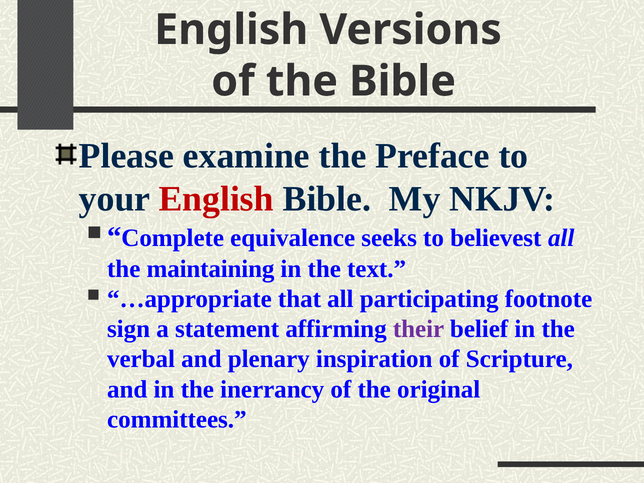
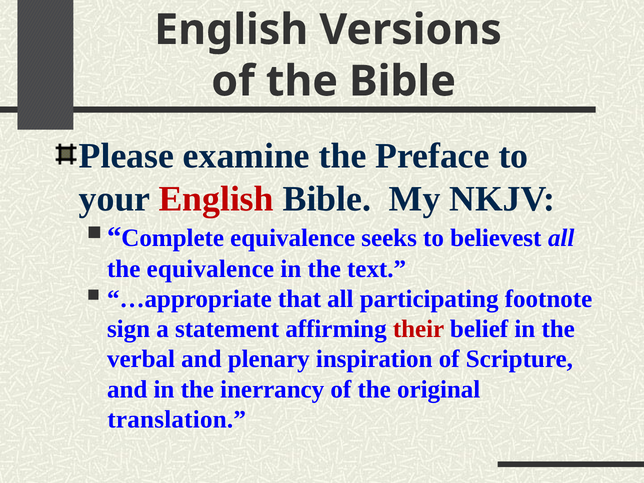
the maintaining: maintaining -> equivalence (210, 269)
their colour: purple -> red (419, 329)
committees: committees -> translation (177, 419)
